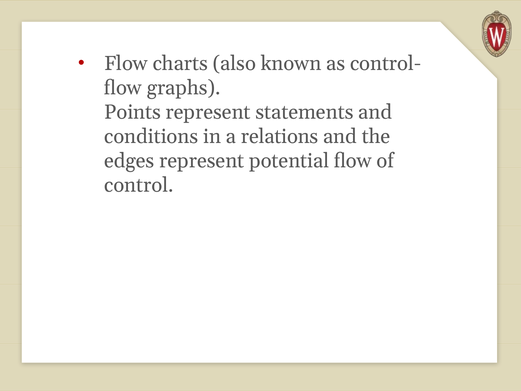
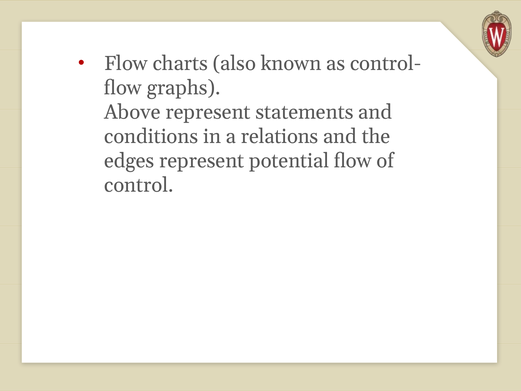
Points: Points -> Above (132, 112)
